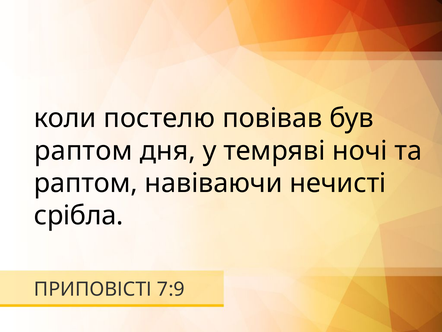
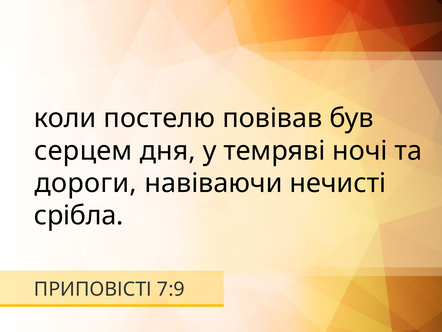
раптом: раптом -> серцем (83, 151)
раптом: раптом -> дороги (86, 183)
